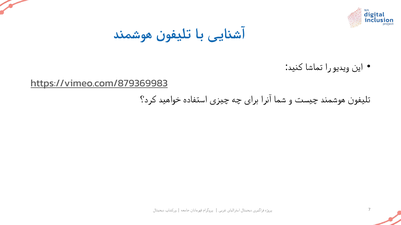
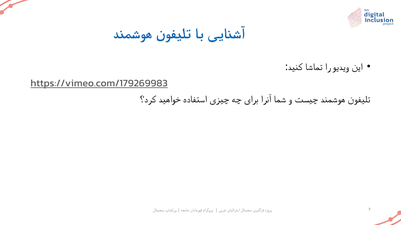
https://vimeo.com/879369983: https://vimeo.com/879369983 -> https://vimeo.com/179269983 (99, 83)
